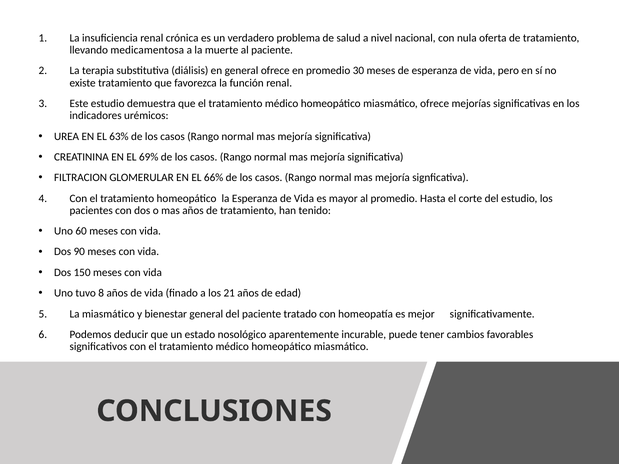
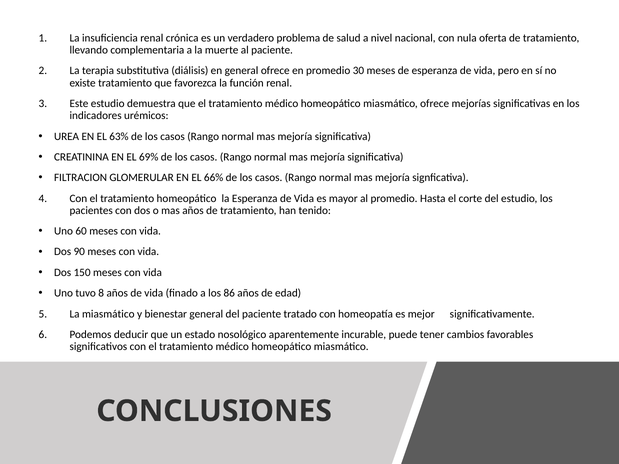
medicamentosa: medicamentosa -> complementaria (147, 50)
21: 21 -> 86 (229, 293)
